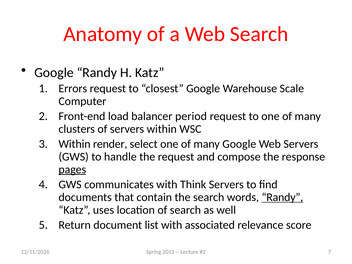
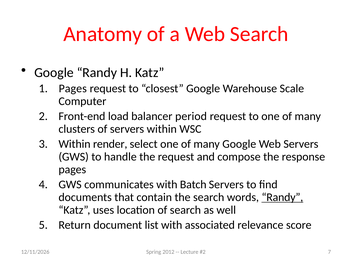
Errors: Errors -> Pages (73, 88)
pages underline: present -> none (72, 169)
Think: Think -> Batch (193, 185)
